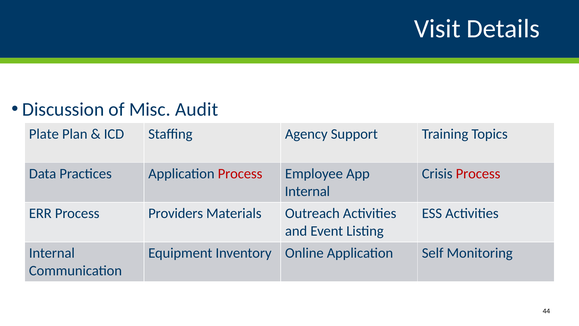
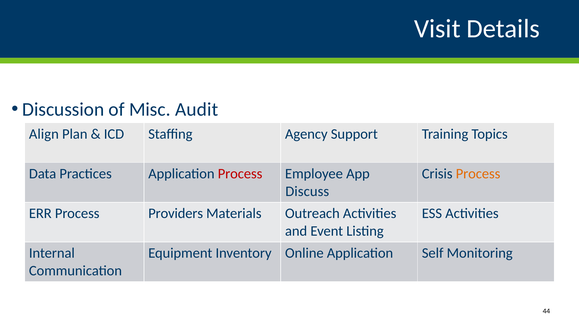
Plate: Plate -> Align (44, 134)
Process colour: red -> orange (478, 174)
Internal: Internal -> Discuss (307, 191)
